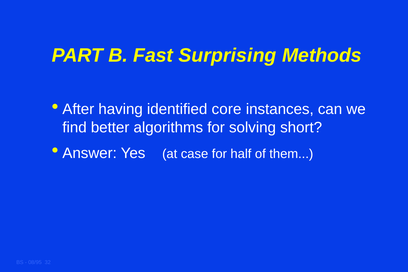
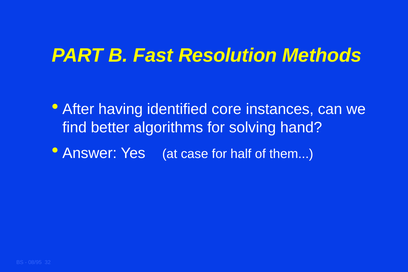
Surprising: Surprising -> Resolution (228, 55)
short: short -> hand (301, 127)
